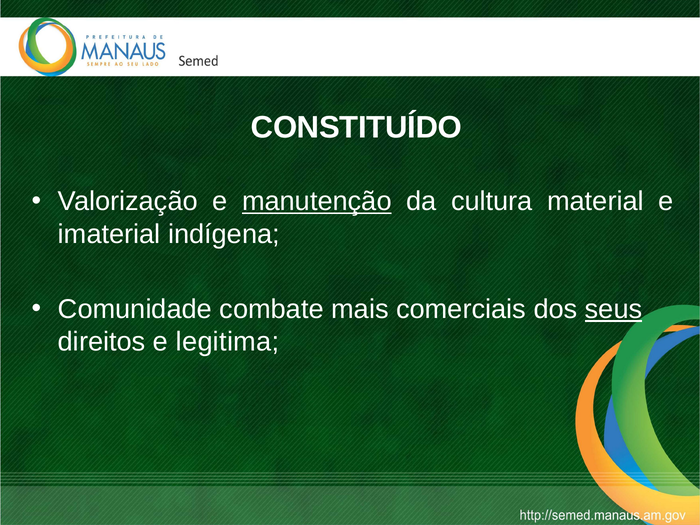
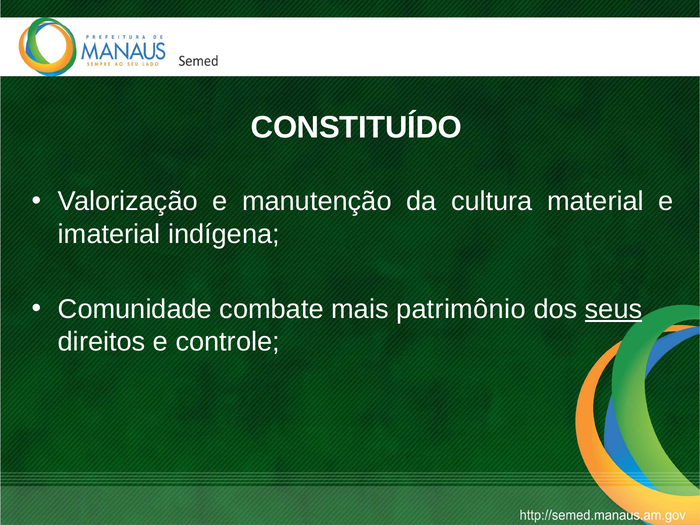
manutenção underline: present -> none (317, 202)
comerciais: comerciais -> patrimônio (461, 309)
legitima: legitima -> controle (228, 342)
